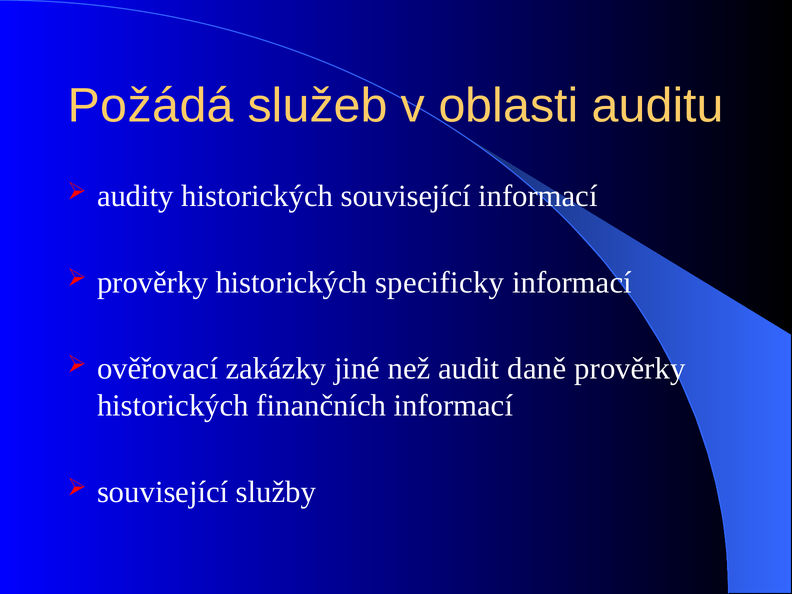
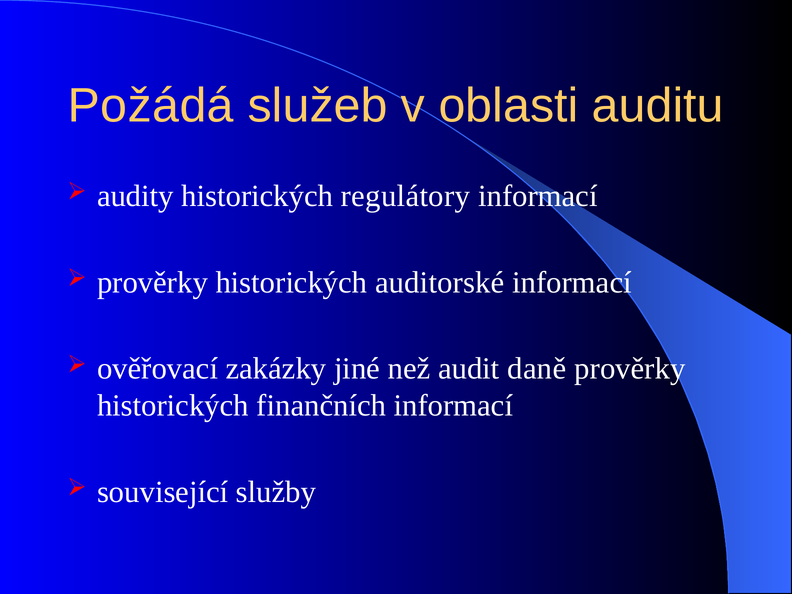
historických související: související -> regulátory (406, 196)
specificky: specificky -> auditorské (440, 282)
